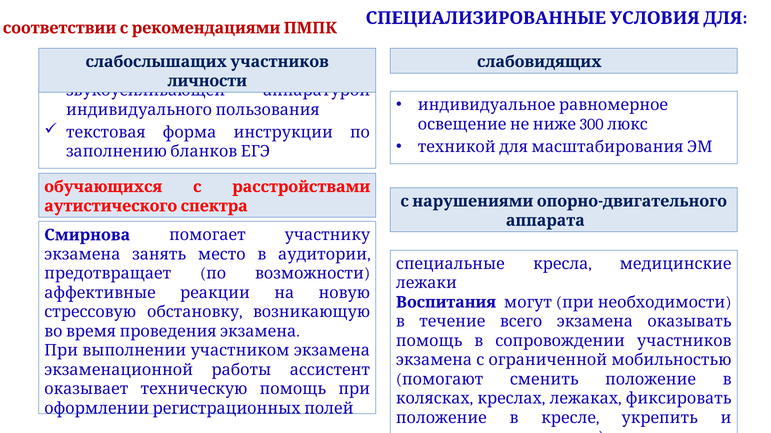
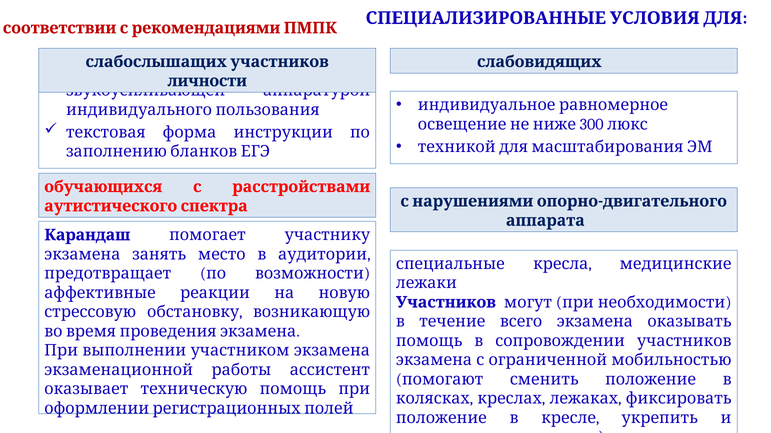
Смирнова: Смирнова -> Карандаш (87, 235)
Воспитания: Воспитания -> Участников (446, 303)
